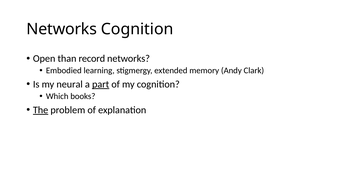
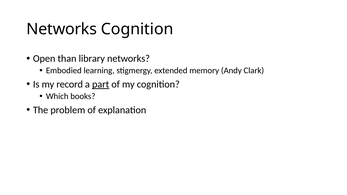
record: record -> library (92, 59)
neural: neural -> record (70, 84)
The underline: present -> none (41, 110)
